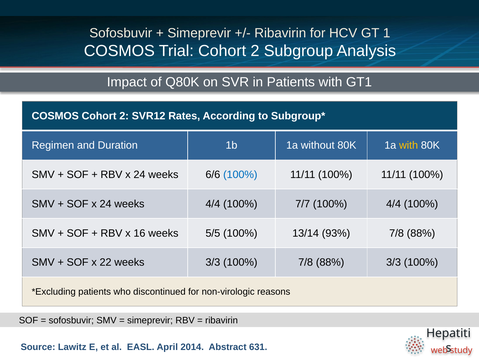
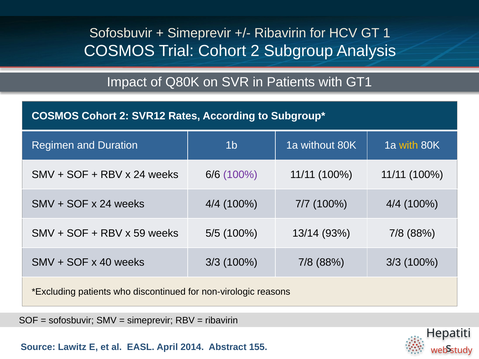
100% colour: blue -> purple (240, 175)
16: 16 -> 59 (139, 233)
22: 22 -> 40 (106, 263)
631: 631 -> 155 (258, 348)
